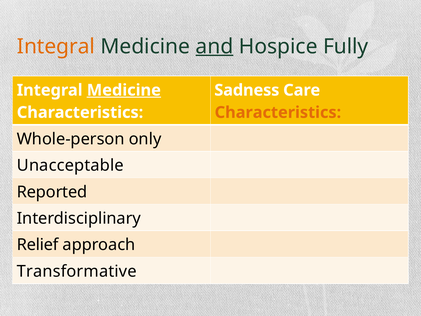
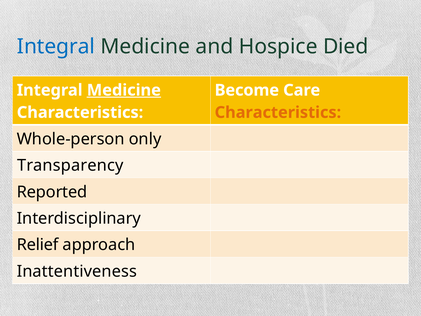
Integral colour: orange -> blue (56, 46)
and underline: present -> none (214, 46)
Fully: Fully -> Died (346, 46)
Sadness: Sadness -> Become (247, 90)
Unacceptable: Unacceptable -> Transparency (70, 165)
Transformative: Transformative -> Inattentiveness (77, 271)
